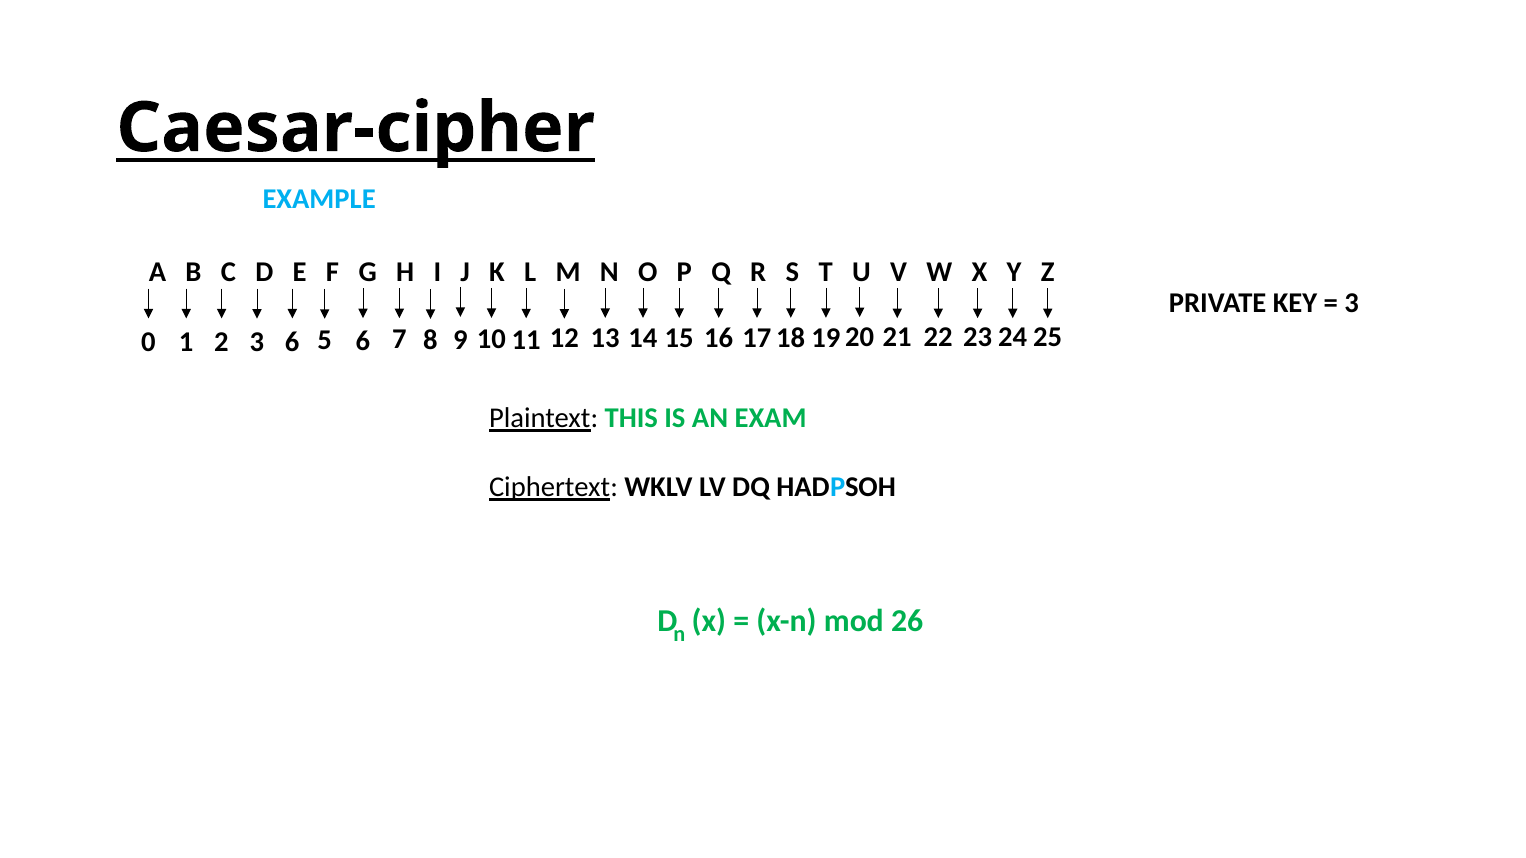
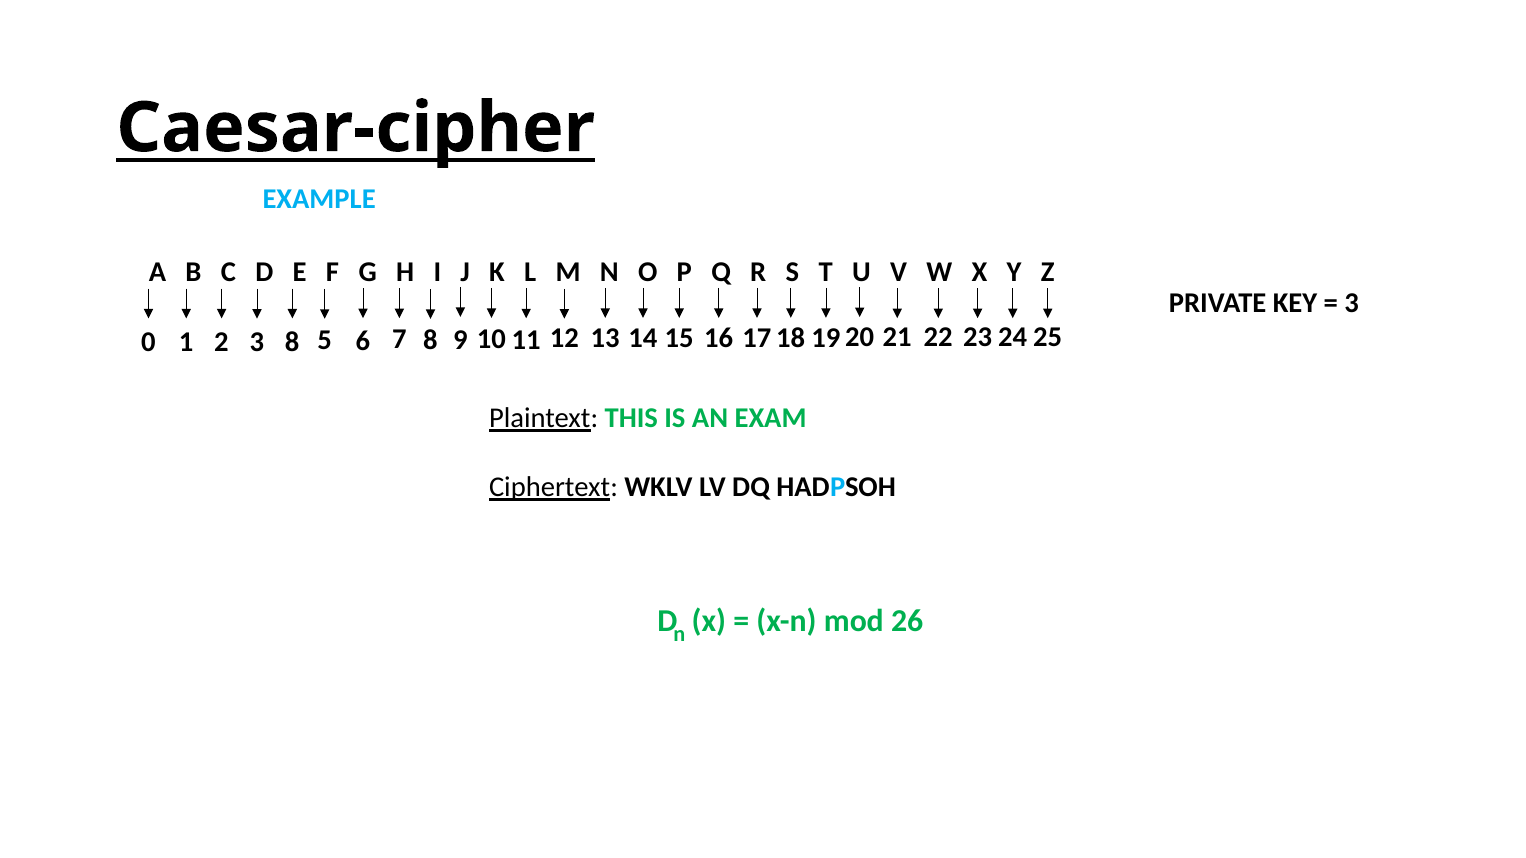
3 6: 6 -> 8 (292, 342)
